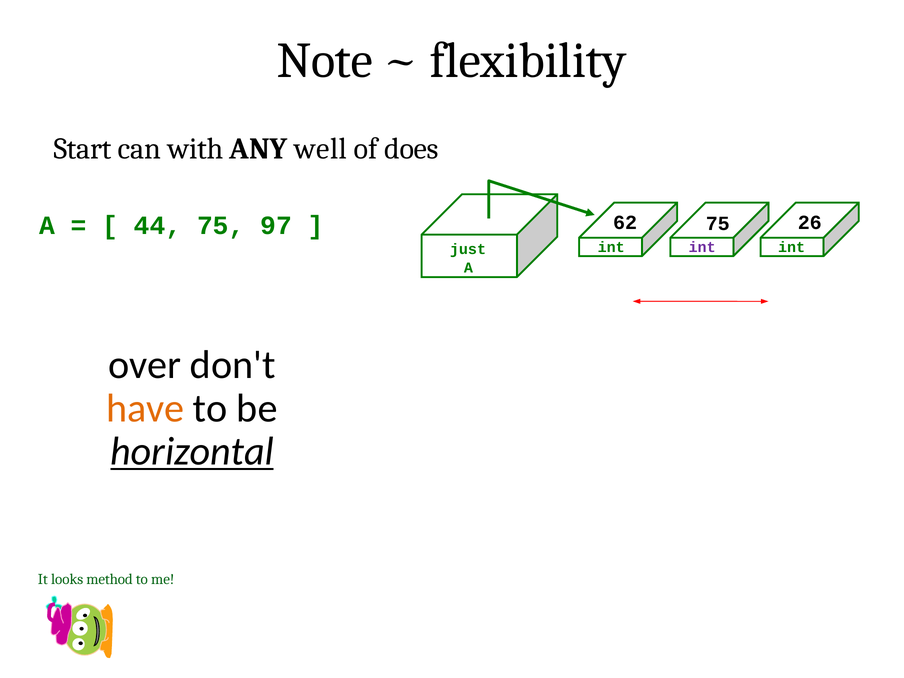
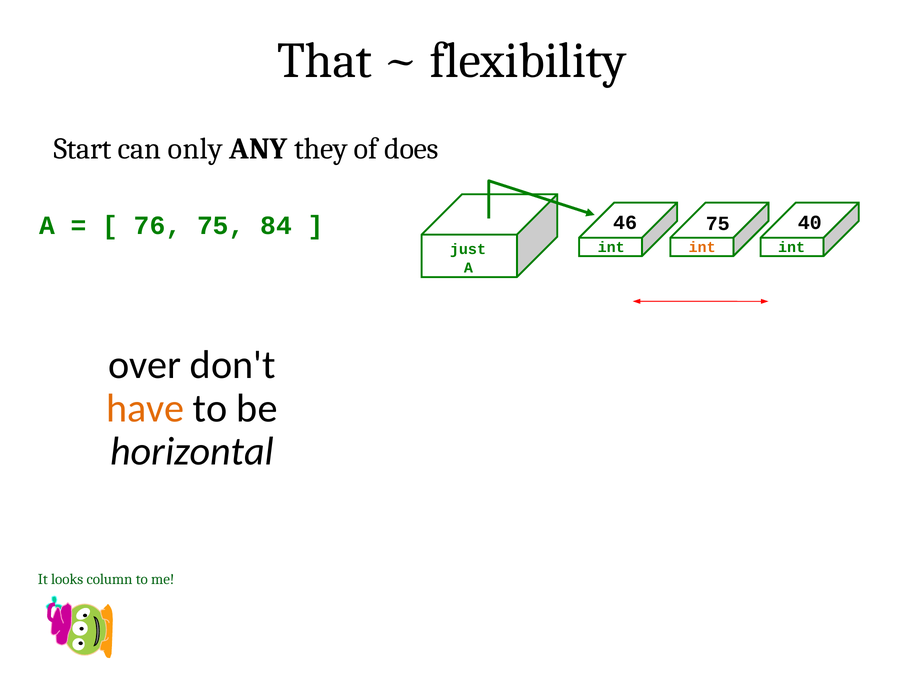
Note: Note -> That (325, 61)
with: with -> only (195, 149)
well: well -> they (321, 149)
44: 44 -> 76 (158, 226)
97: 97 -> 84 (276, 226)
62: 62 -> 46 (625, 223)
26: 26 -> 40 (810, 223)
int colour: purple -> orange (702, 247)
horizontal underline: present -> none (192, 452)
method: method -> column (110, 579)
